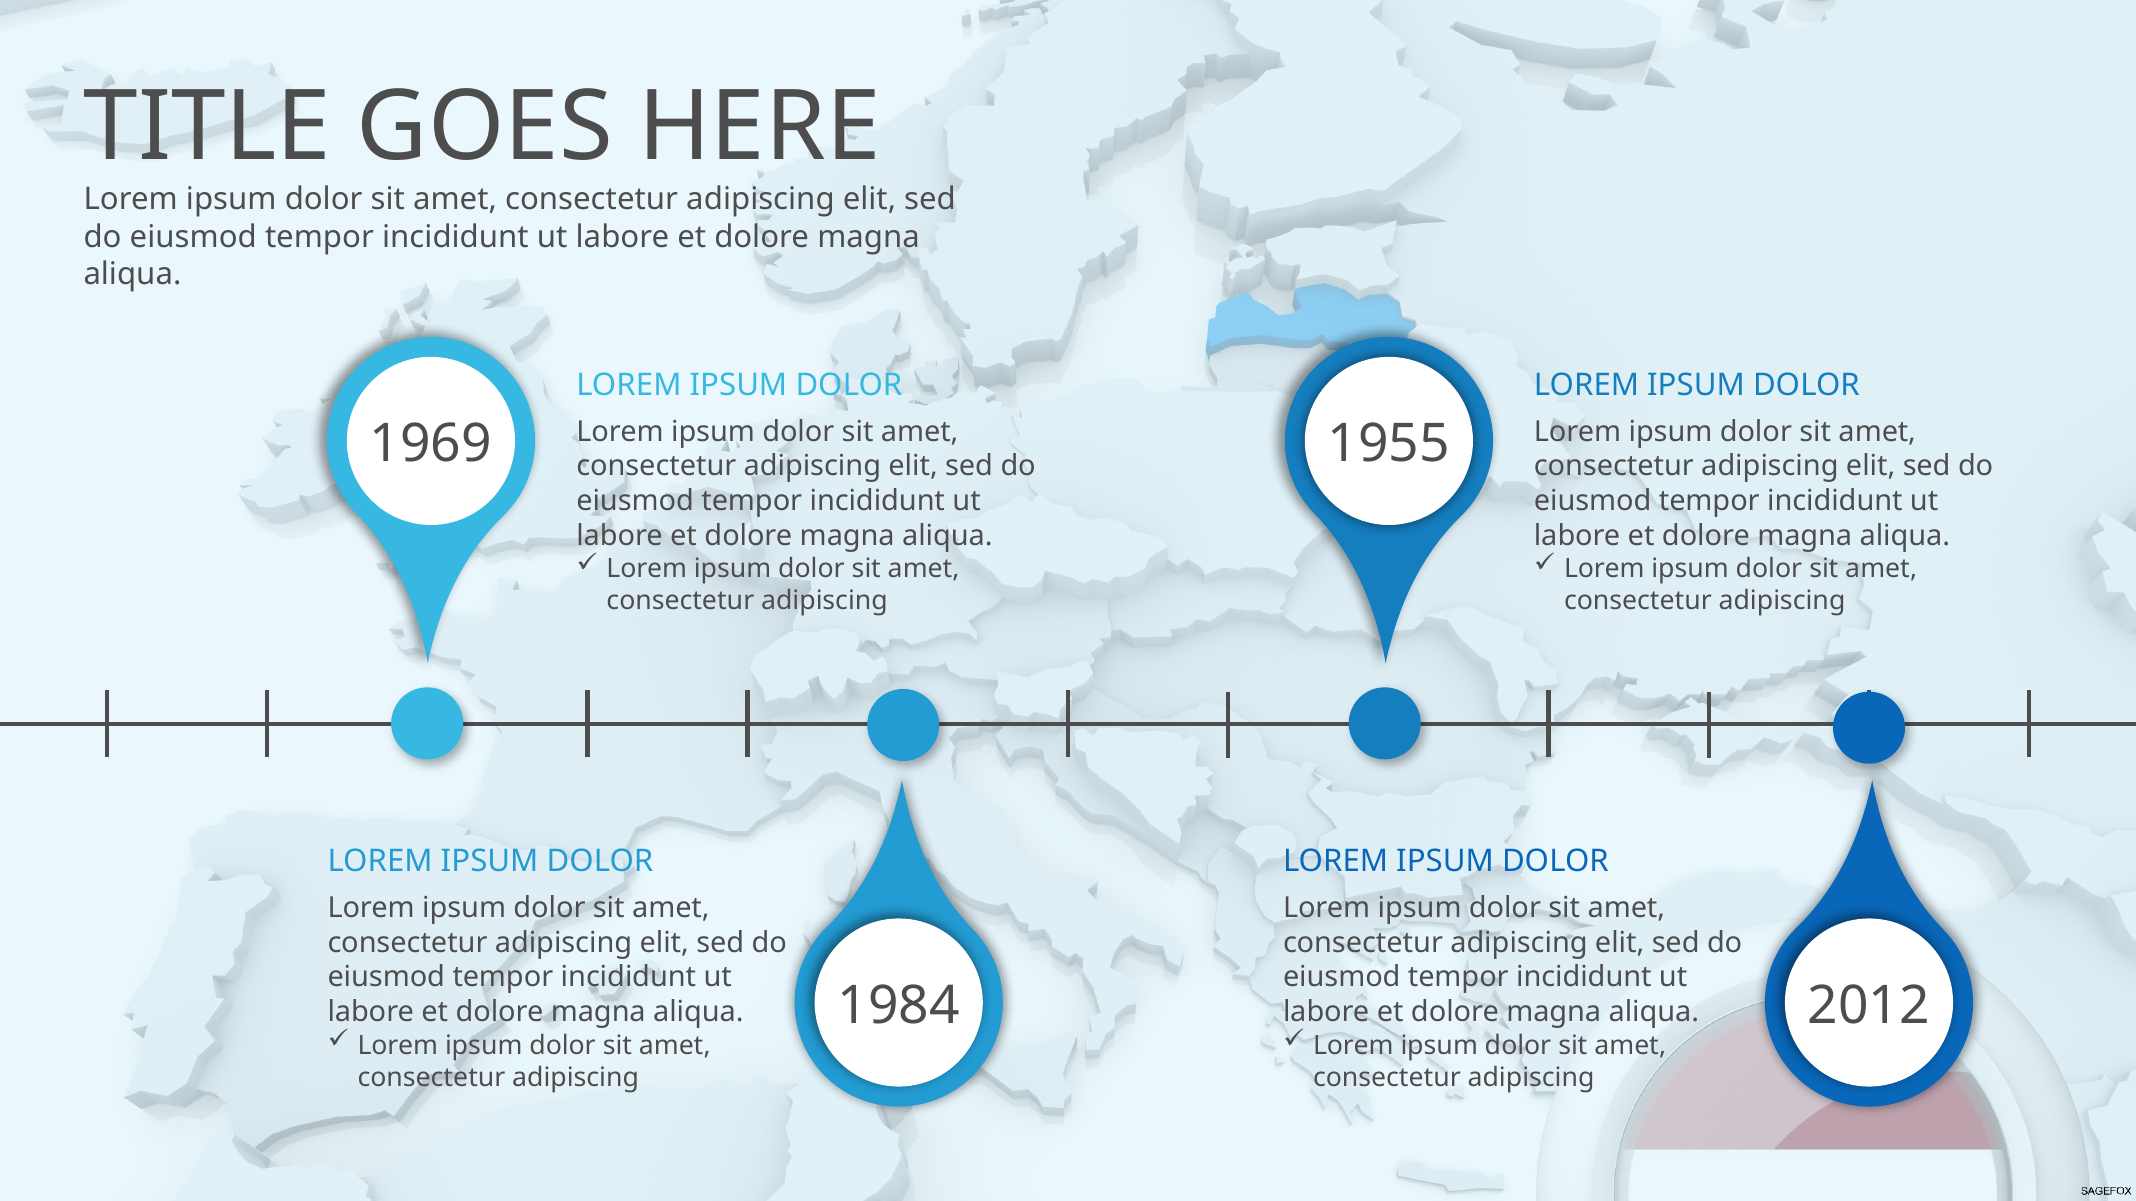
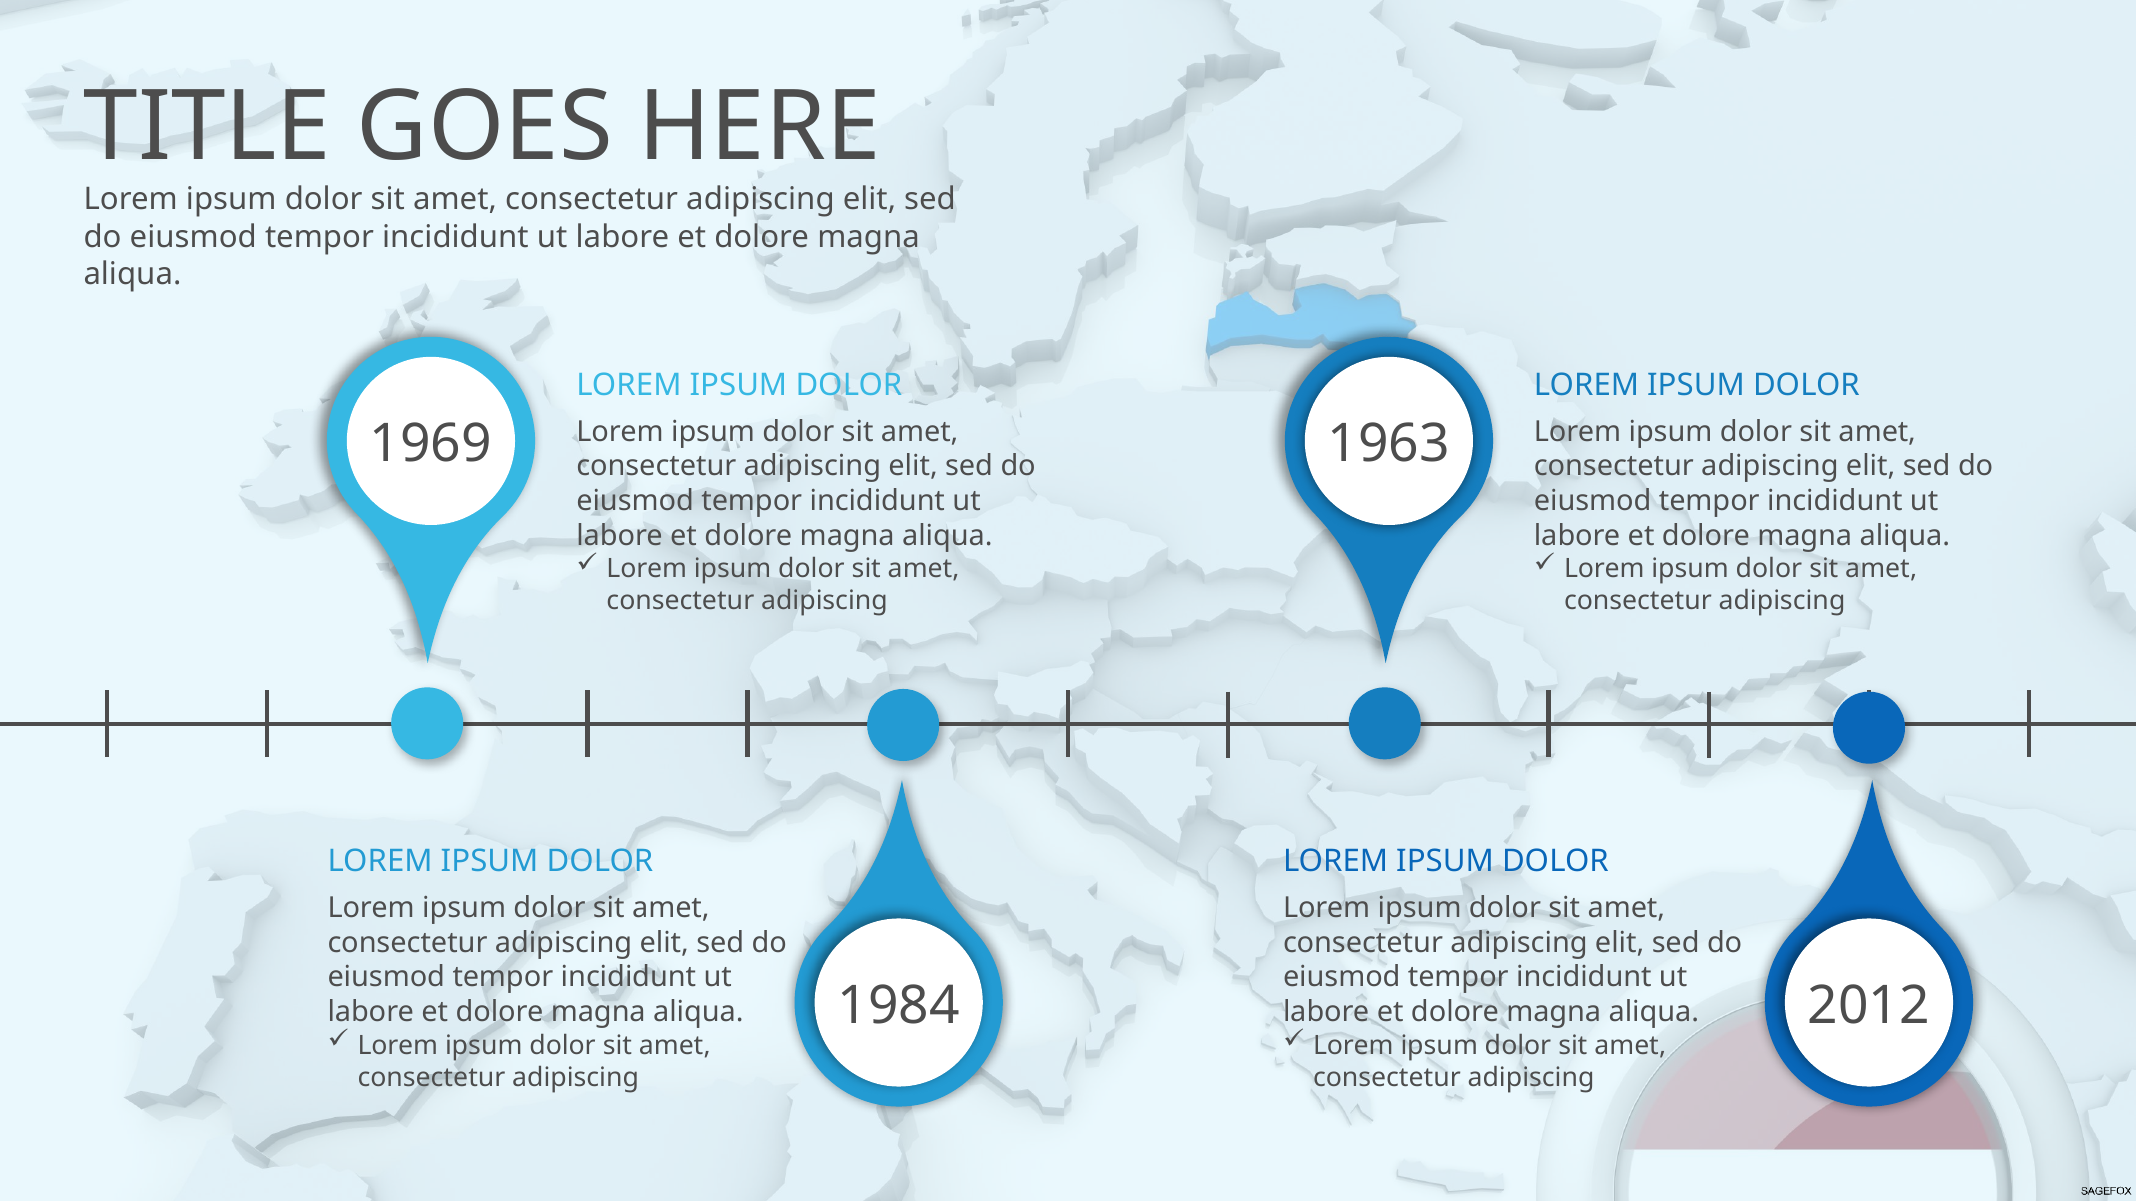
1955: 1955 -> 1963 (1389, 444)
